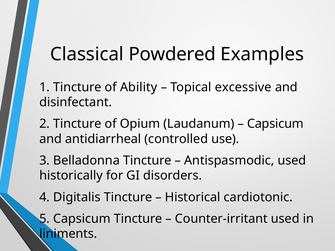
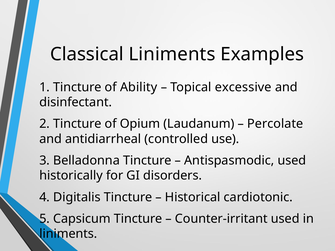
Classical Powdered: Powdered -> Liniments (172, 54)
Capsicum: Capsicum -> Percolate (275, 124)
